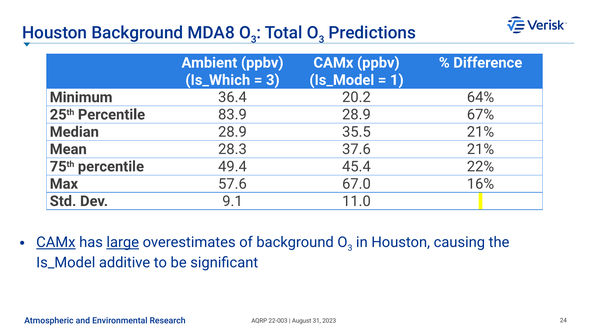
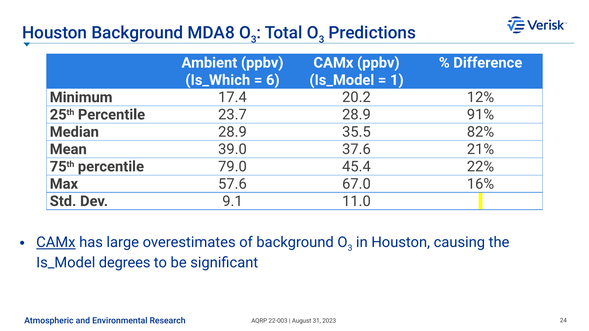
3: 3 -> 6 (273, 80)
36.4: 36.4 -> 17.4 (232, 97)
64%: 64% -> 12% (480, 97)
83.9: 83.9 -> 23.7 (232, 115)
67%: 67% -> 91% (480, 115)
35.5 21%: 21% -> 82% (480, 132)
28.3: 28.3 -> 39.0 (232, 149)
49.4: 49.4 -> 79.0 (232, 167)
large underline: present -> none (123, 243)
additive: additive -> degrees (125, 263)
